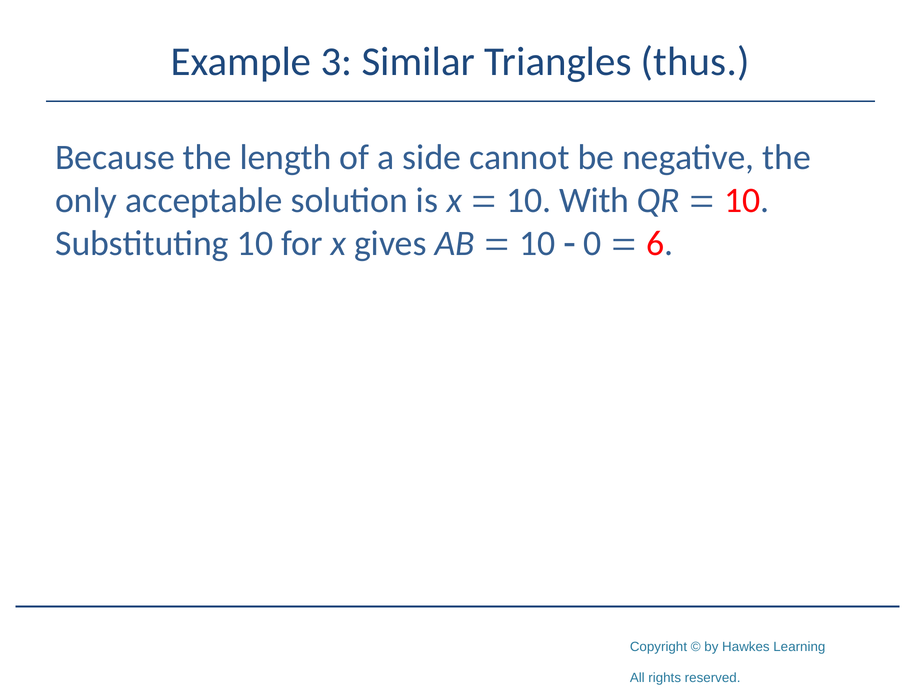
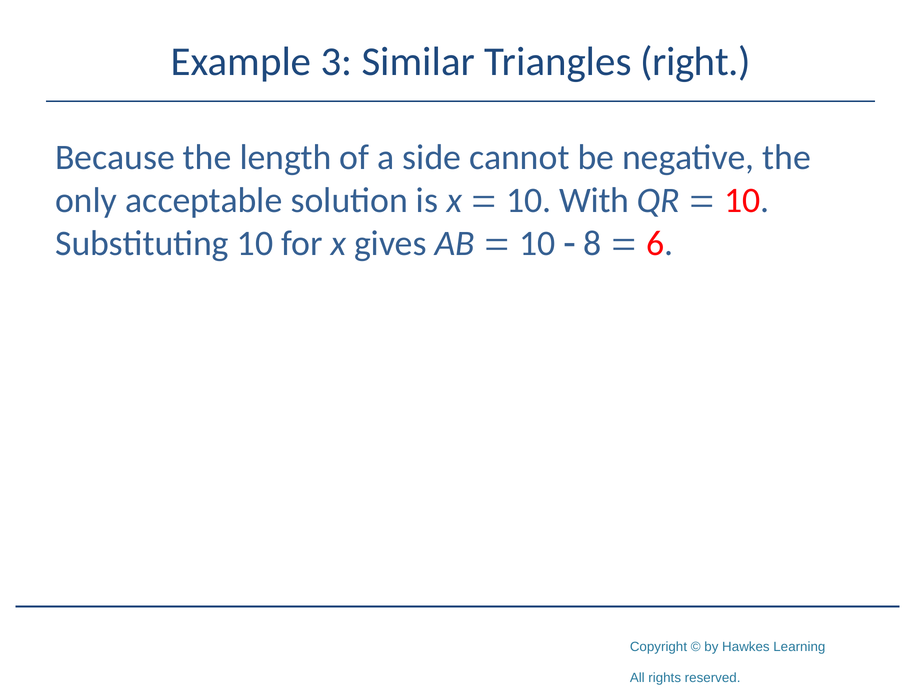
thus: thus -> right (695, 62)
0: 0 -> 8 (593, 243)
